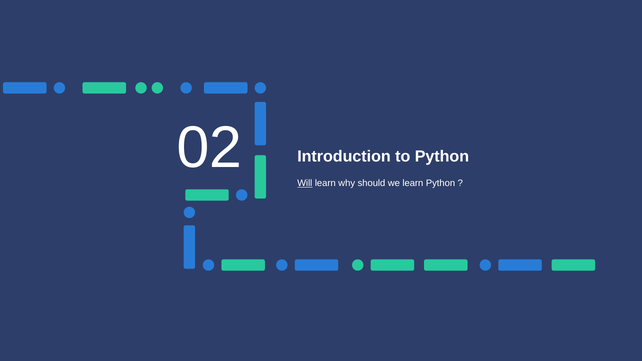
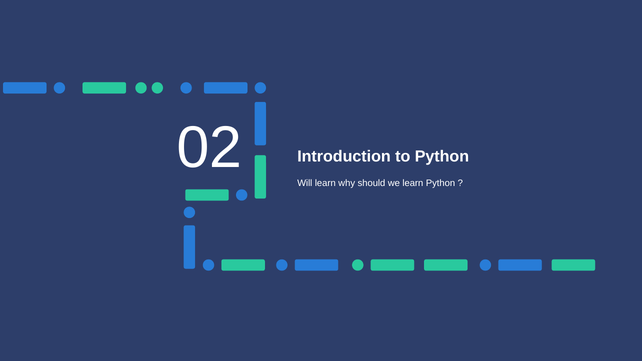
Will underline: present -> none (305, 183)
